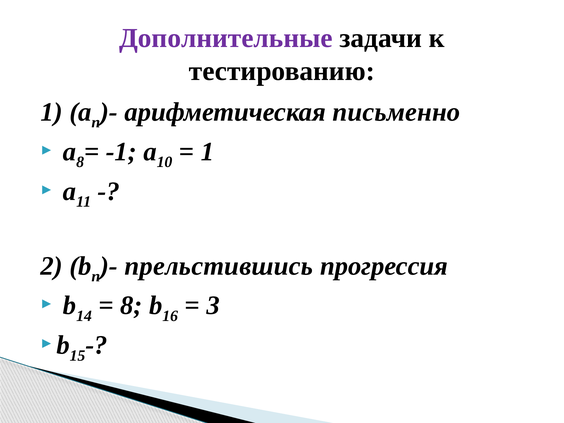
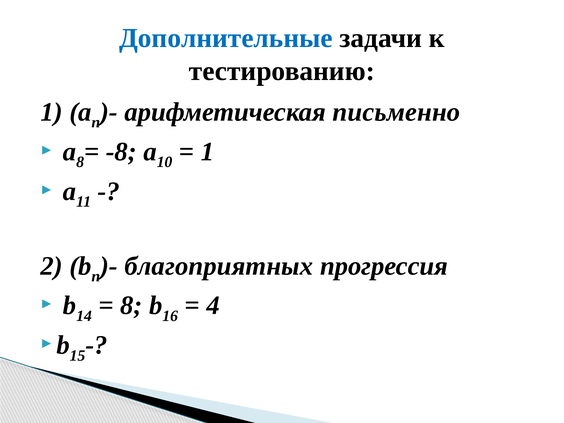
Дополнительные colour: purple -> blue (226, 38)
-1: -1 -> -8 (121, 152)
прельстившись: прельстившись -> благоприятных (219, 266)
3: 3 -> 4 (213, 306)
